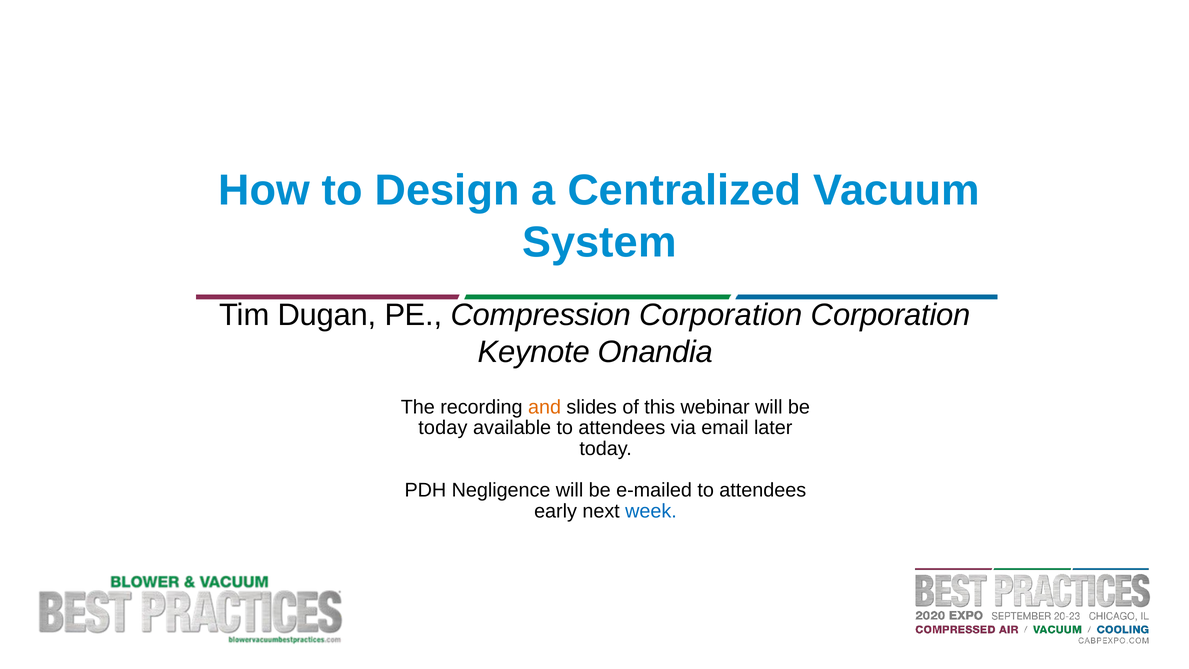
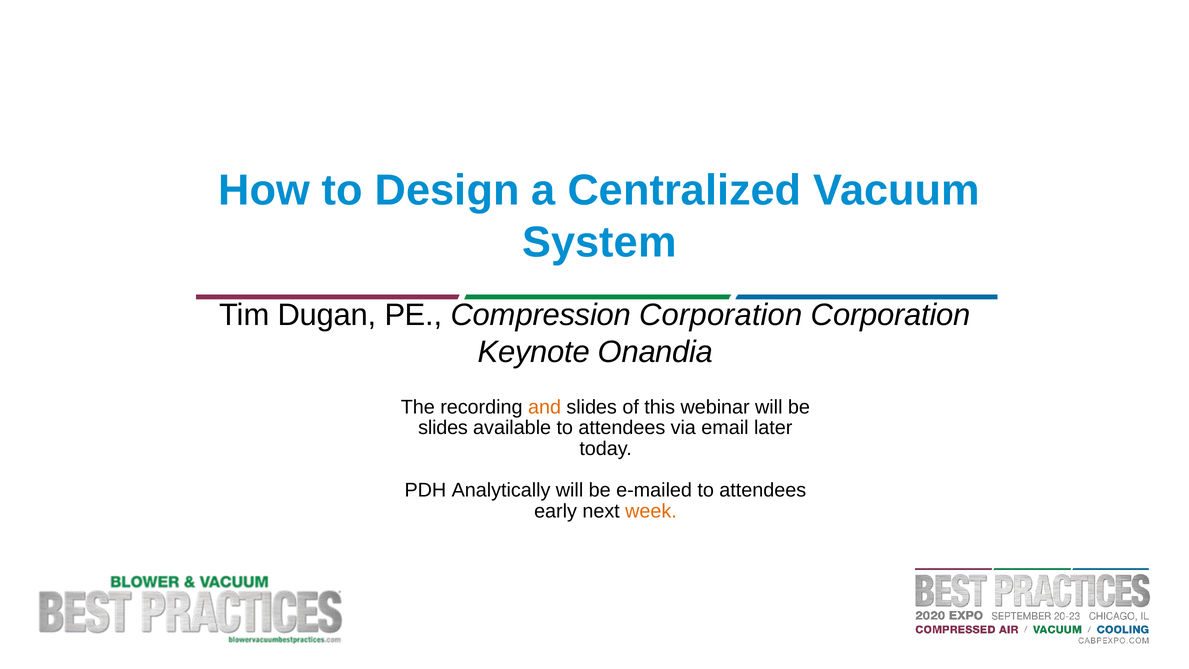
today: today -> slides (443, 428)
Negligence: Negligence -> Analytically (501, 490)
week colour: blue -> orange (651, 511)
